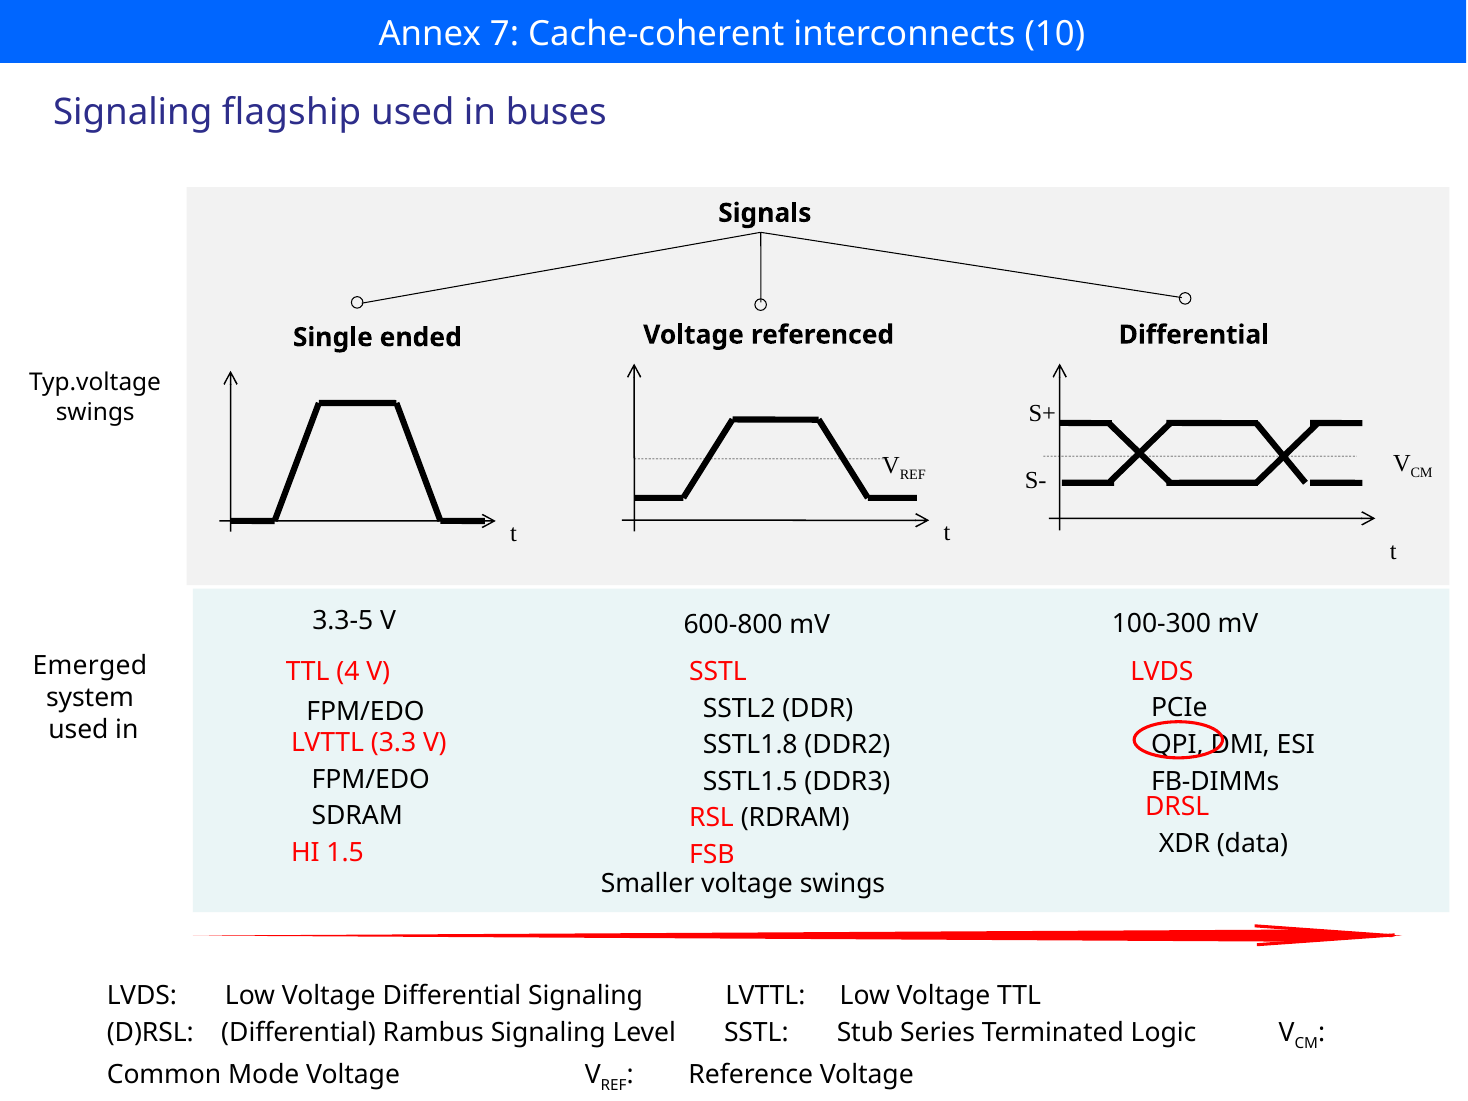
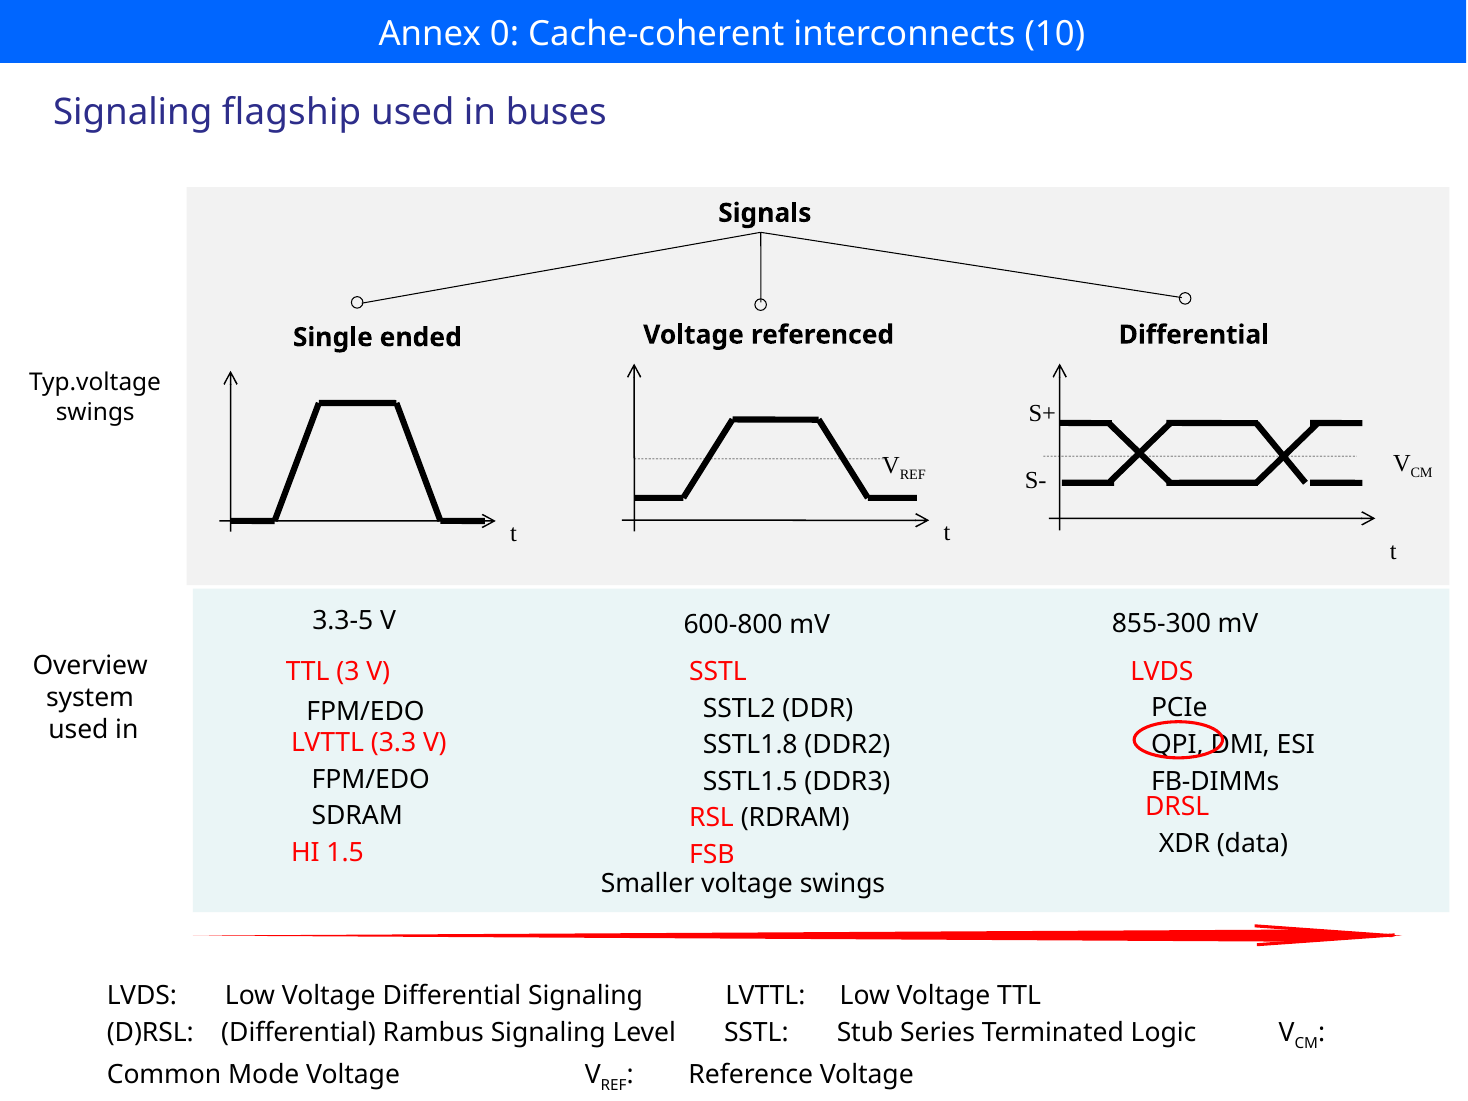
7: 7 -> 0 (504, 34)
100-300: 100-300 -> 855-300 (1161, 624)
Emerged: Emerged -> Overview (90, 666)
4: 4 -> 3 (348, 672)
